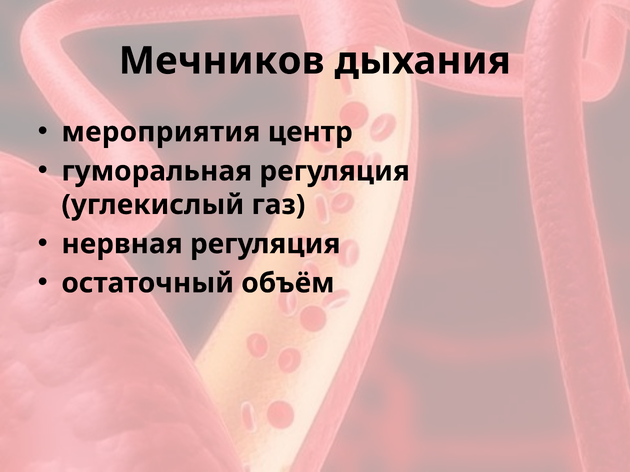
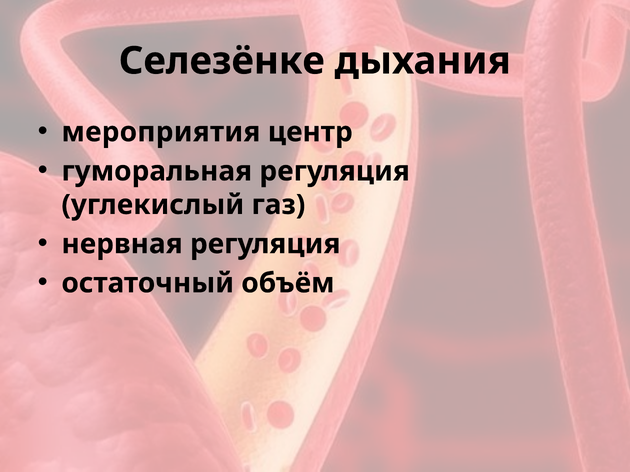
Мечников: Мечников -> Селезёнке (222, 61)
